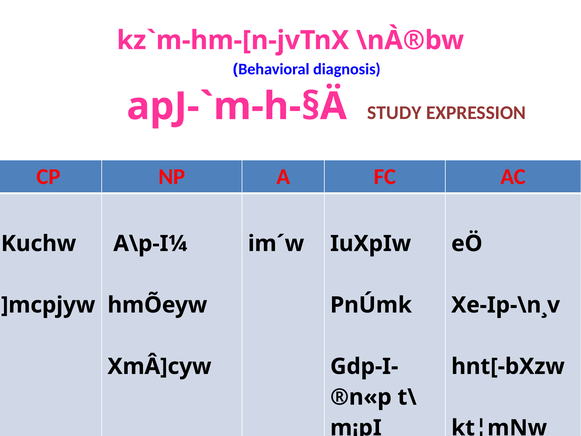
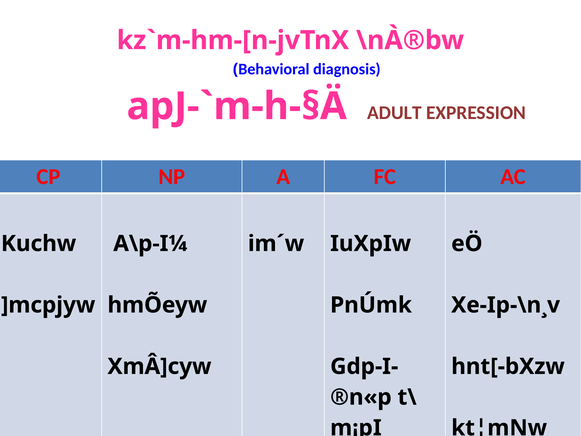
STUDY: STUDY -> ADULT (394, 113)
